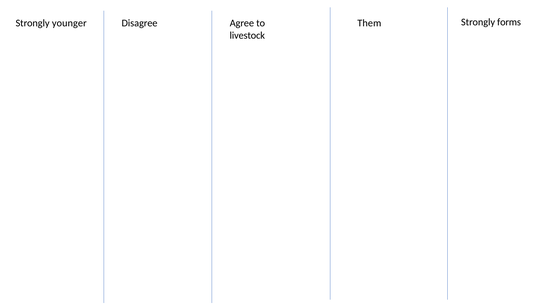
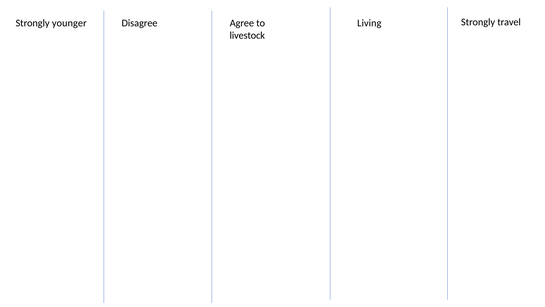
Them: Them -> Living (369, 23)
forms: forms -> travel (509, 22)
